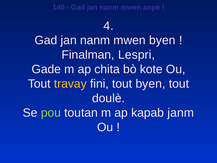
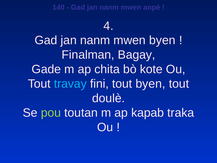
Lespri: Lespri -> Bagay (137, 55)
travay colour: yellow -> light blue (70, 84)
janm: janm -> traka (181, 113)
